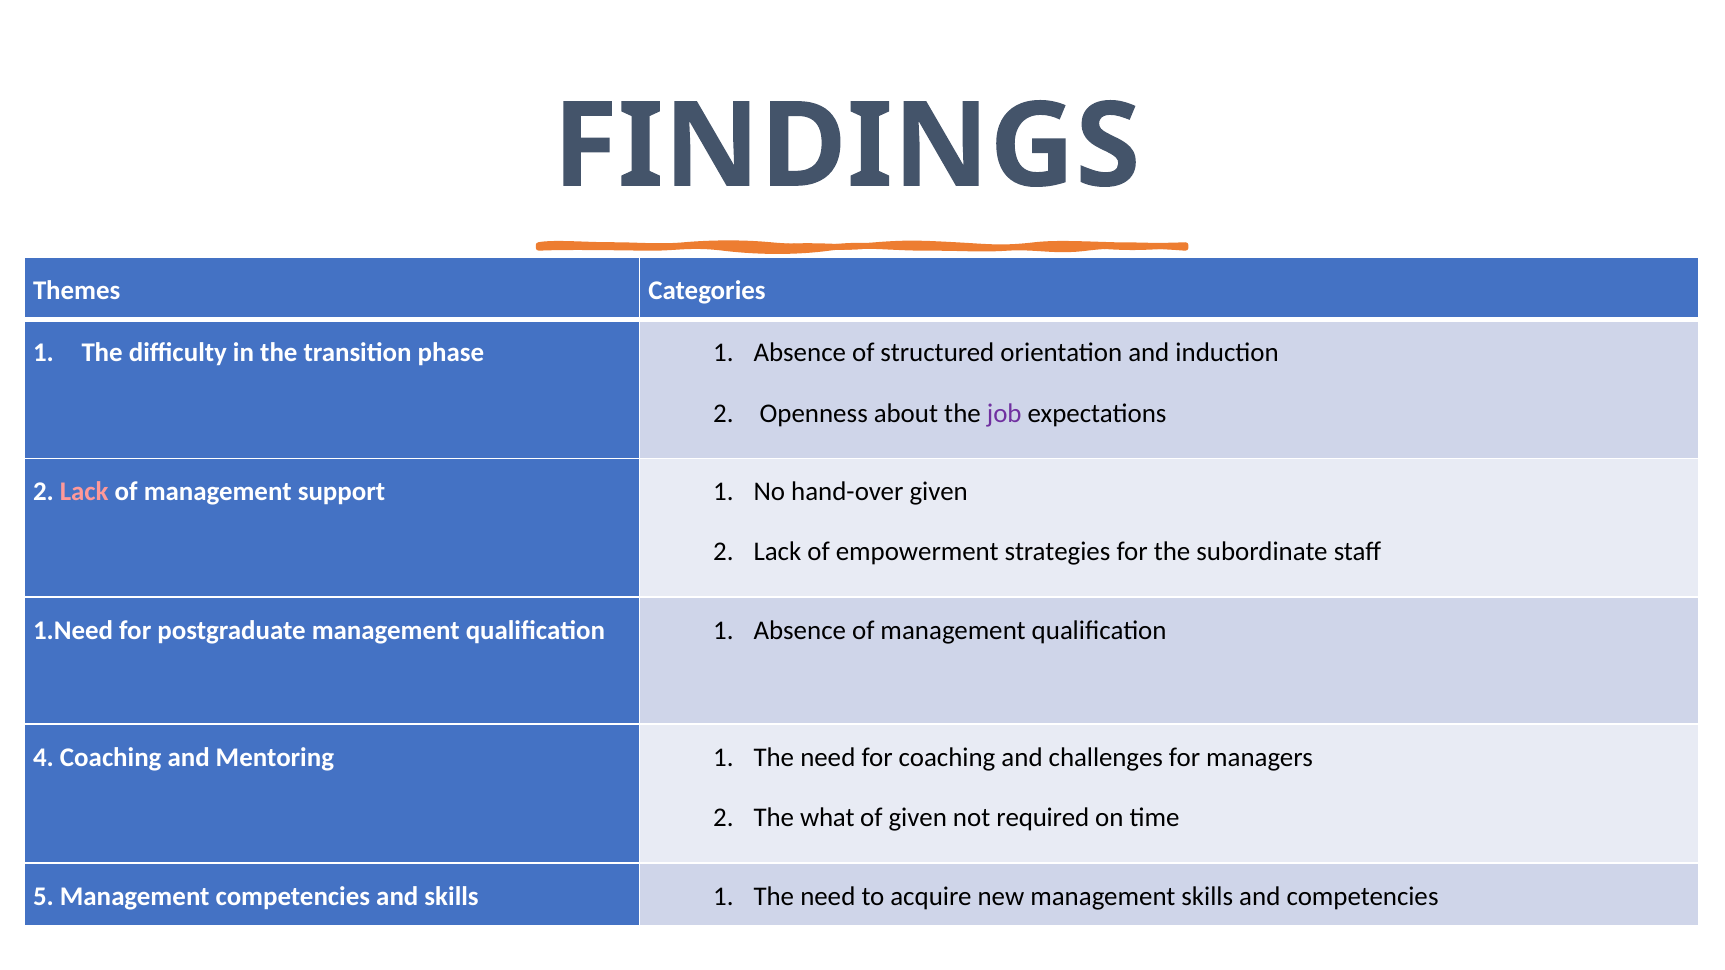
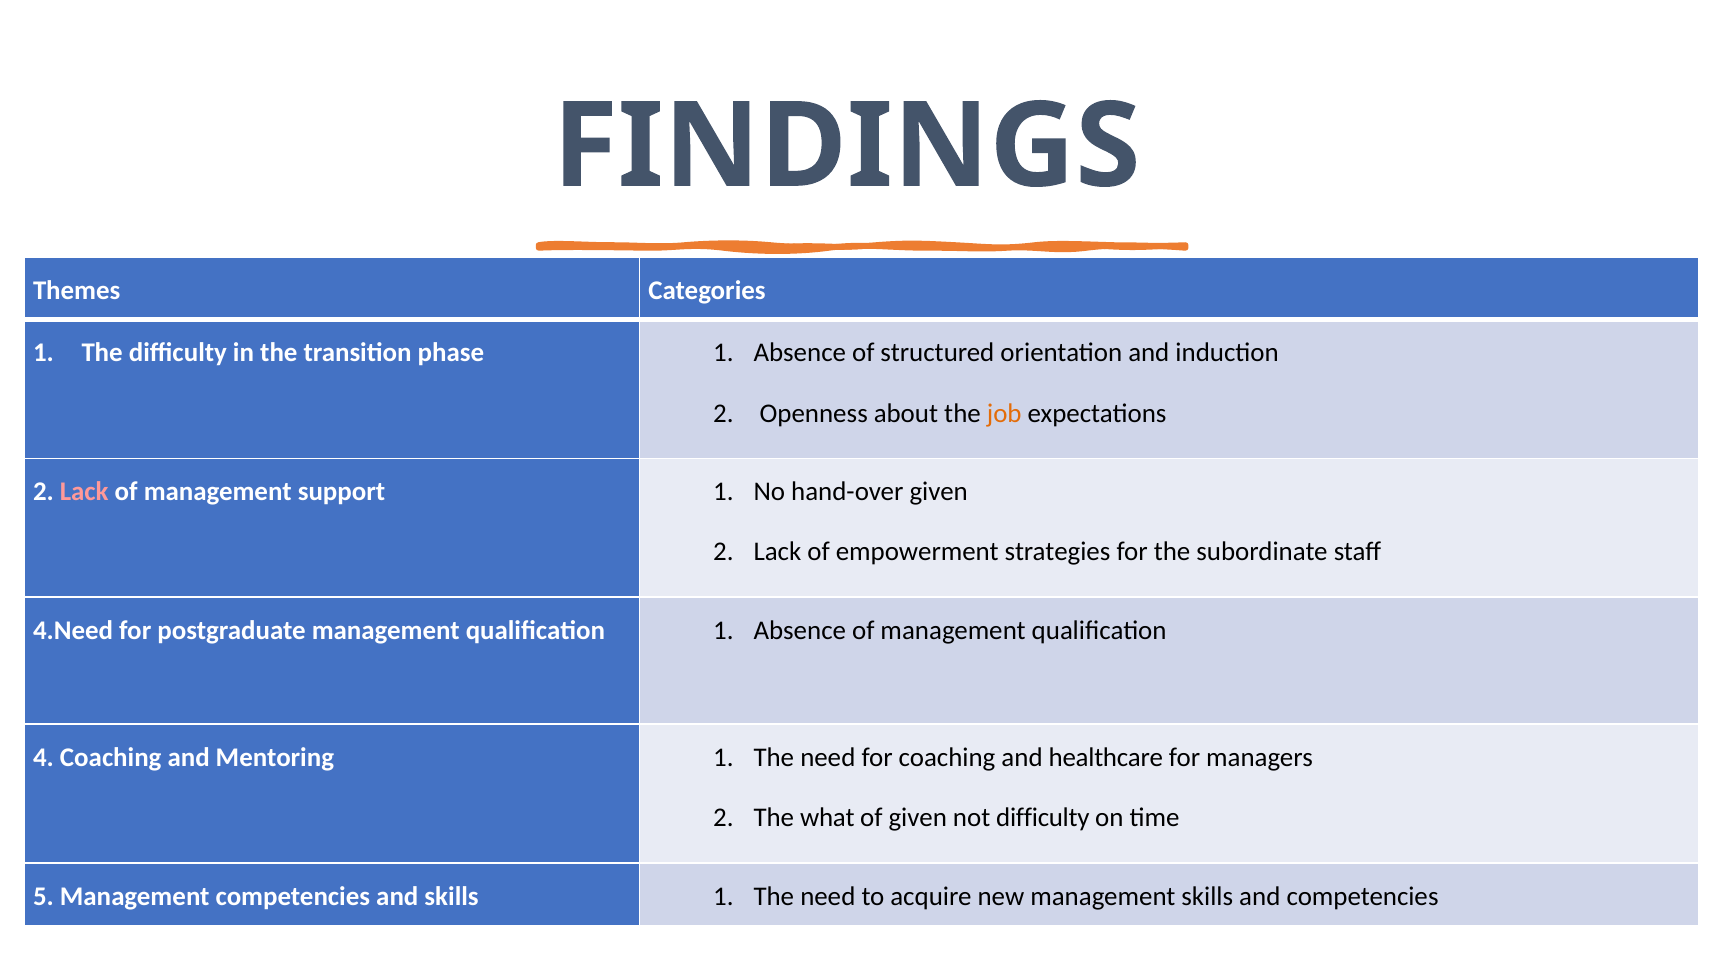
job colour: purple -> orange (1004, 413)
1.Need: 1.Need -> 4.Need (73, 631)
challenges: challenges -> healthcare (1106, 758)
not required: required -> difficulty (1043, 818)
